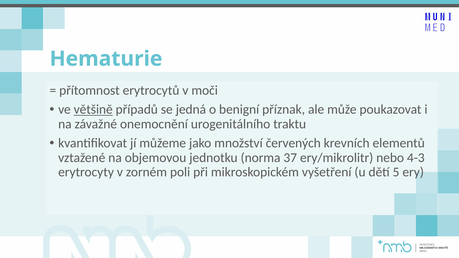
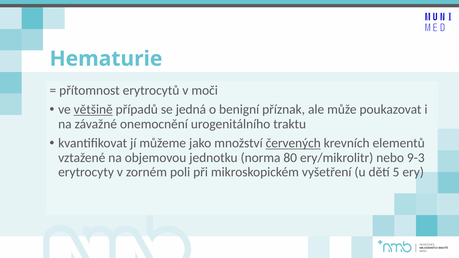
červených underline: none -> present (293, 143)
37: 37 -> 80 (290, 158)
4-3: 4-3 -> 9-3 (416, 158)
